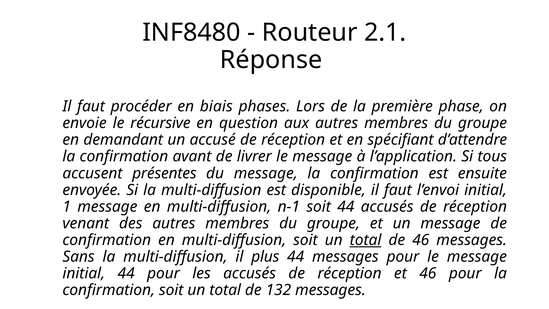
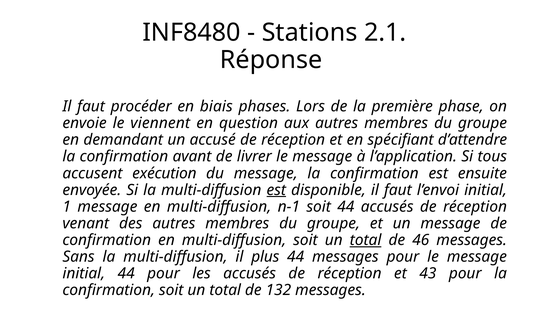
Routeur: Routeur -> Stations (310, 33)
récursive: récursive -> viennent (160, 123)
présentes: présentes -> exécution (164, 173)
est underline: none -> present (276, 190)
et 46: 46 -> 43 (428, 273)
